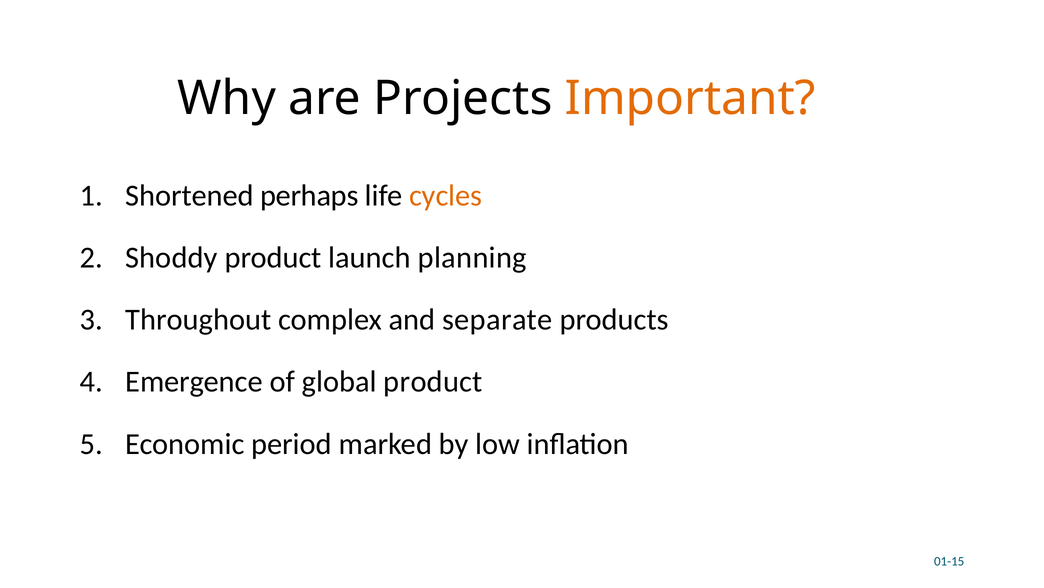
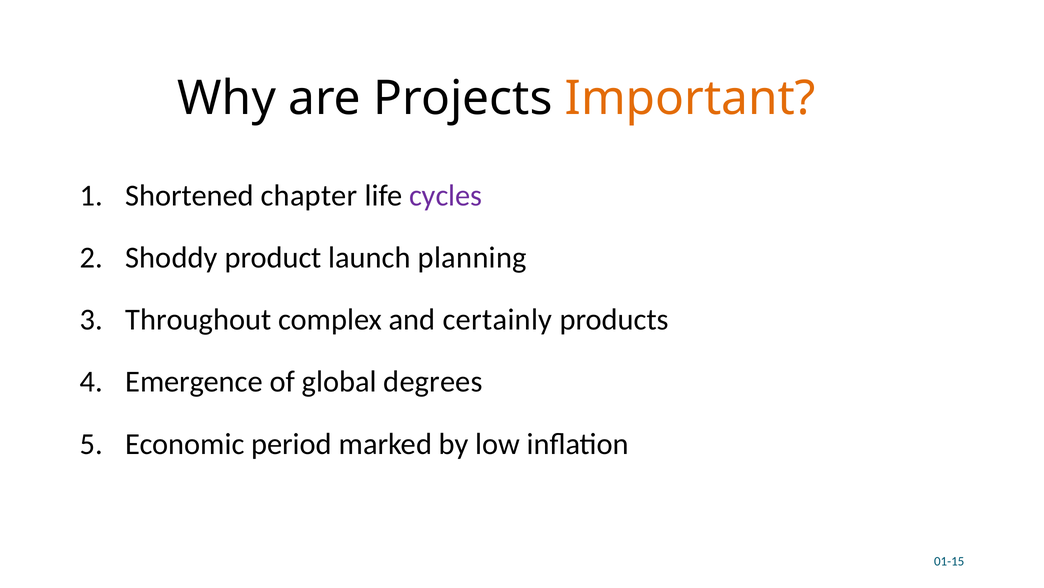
perhaps: perhaps -> chapter (309, 195)
cycles colour: orange -> purple (446, 195)
separate: separate -> certainly (497, 319)
global product: product -> degrees (433, 381)
